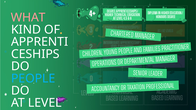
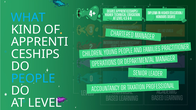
WHAT colour: pink -> light blue (28, 17)
